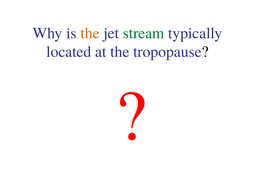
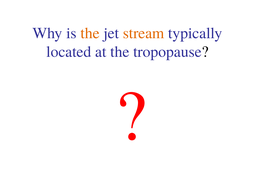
stream colour: green -> orange (144, 33)
